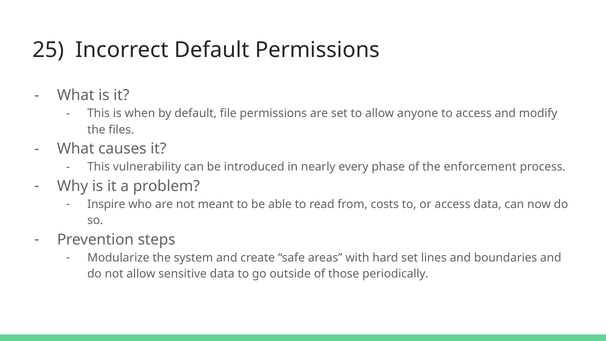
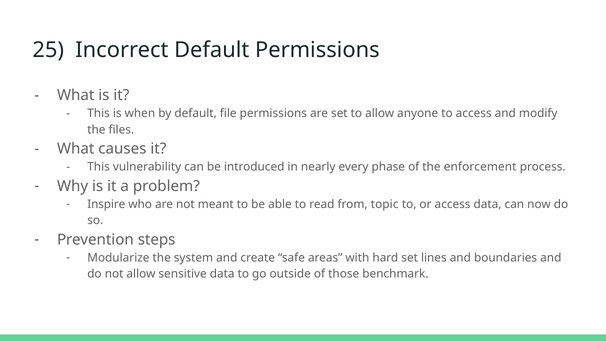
costs: costs -> topic (385, 204)
periodically: periodically -> benchmark (395, 274)
